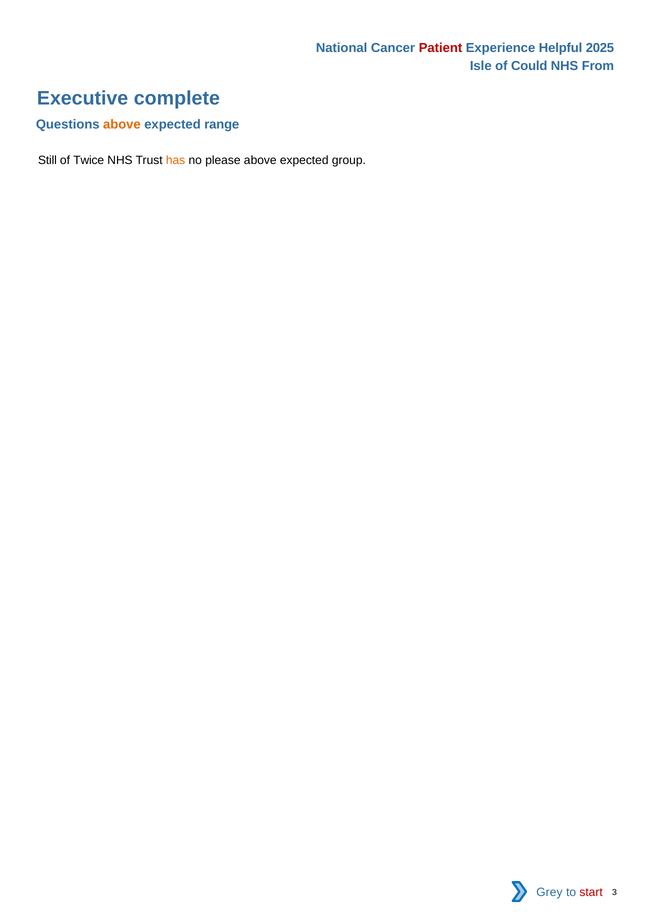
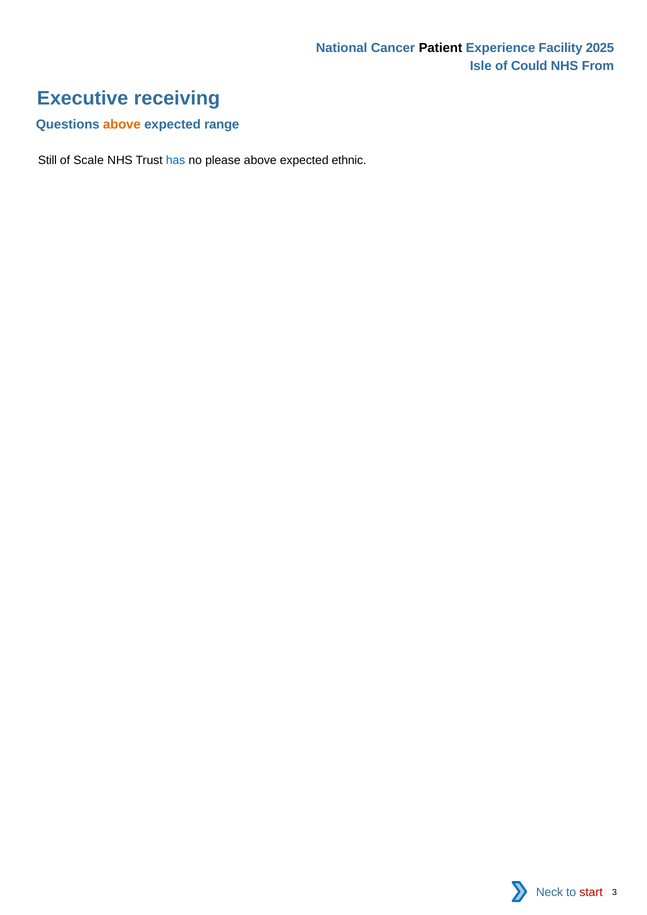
Patient colour: red -> black (441, 48)
Helpful: Helpful -> Facility (561, 48)
complete: complete -> receiving (177, 98)
Twice: Twice -> Scale (89, 160)
has colour: orange -> blue (176, 160)
group: group -> ethnic (349, 160)
Grey: Grey -> Neck (550, 893)
